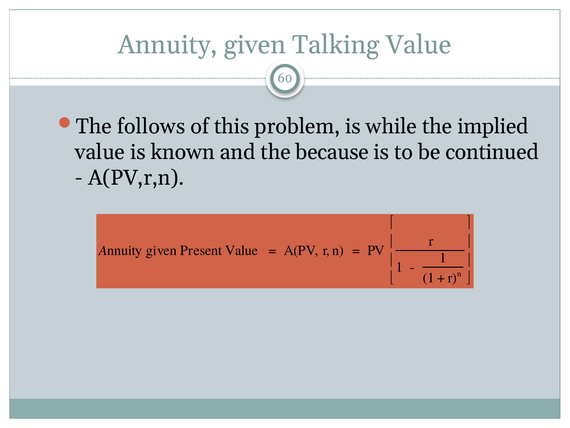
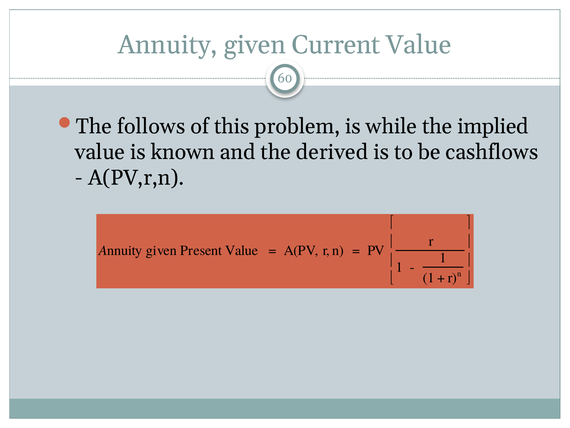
Talking: Talking -> Current (336, 45)
because: because -> derived (332, 152)
continued: continued -> cashflows (492, 152)
